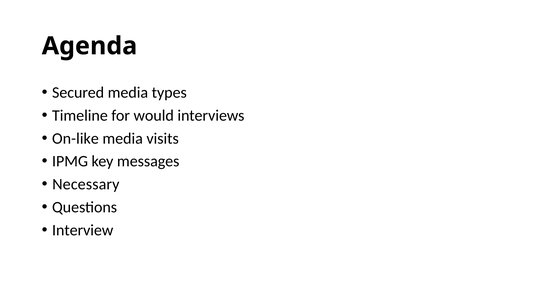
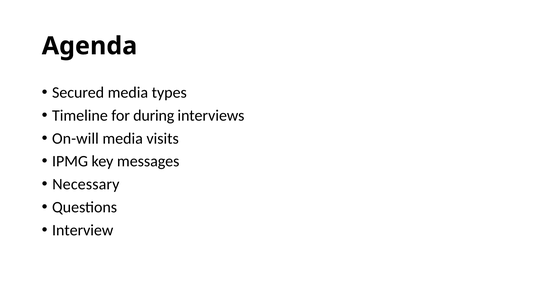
would: would -> during (154, 116)
On-like: On-like -> On-will (75, 139)
